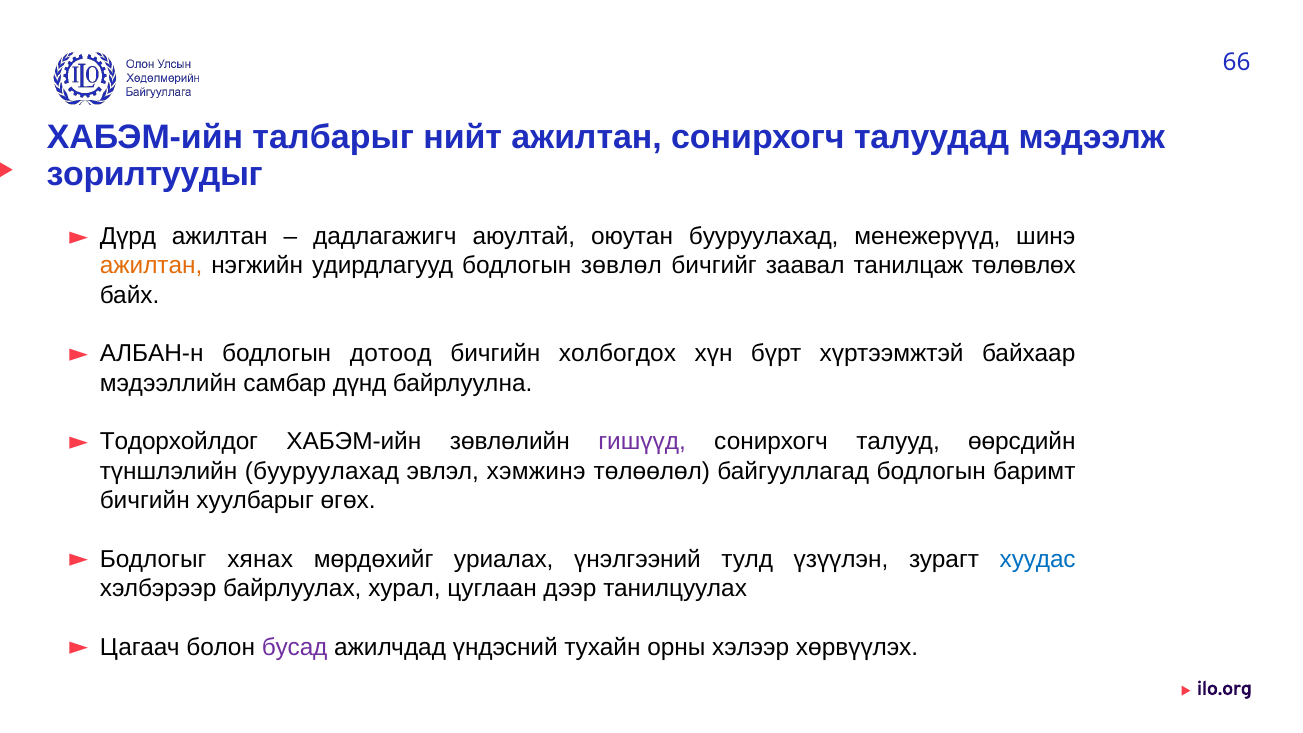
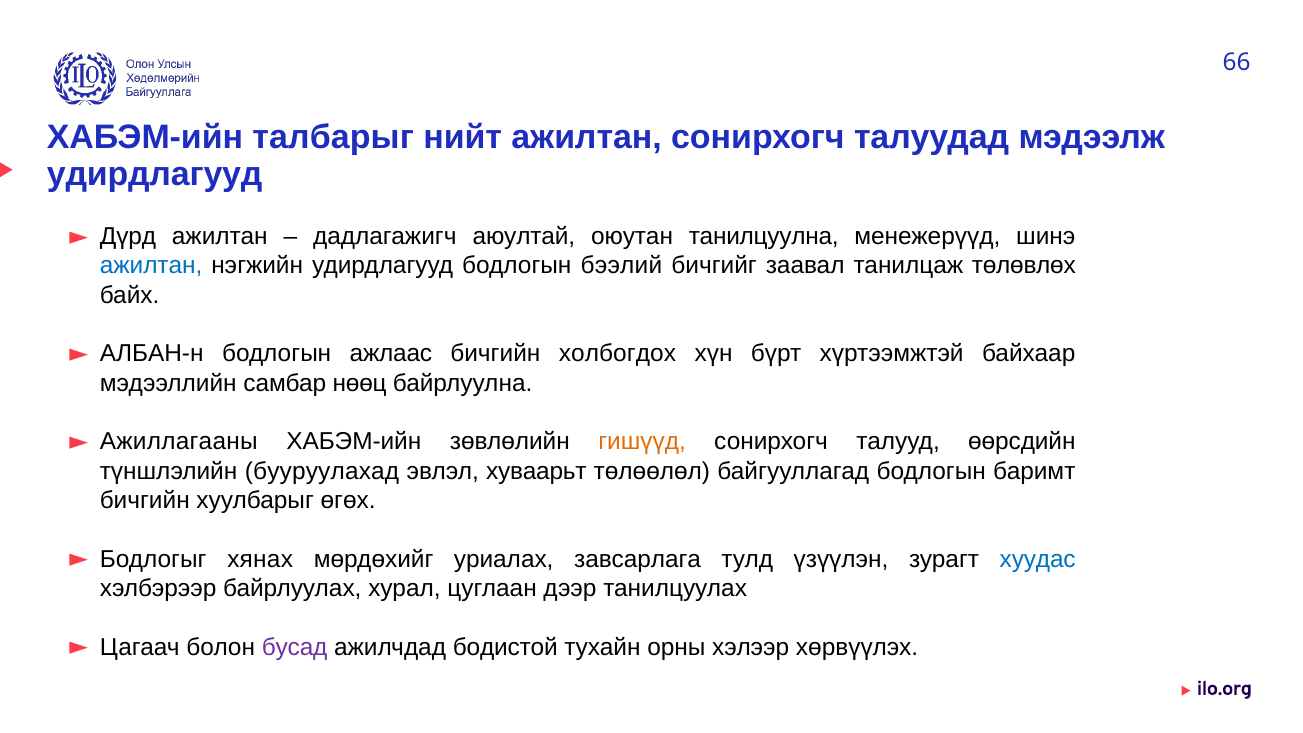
зорилтуудыг: зорилтуудыг -> удирдлагууд (155, 174)
оюутан бууруулахад: бууруулахад -> танилцуулна (764, 237)
ажилтан colour: orange -> blue (151, 266)
зөвлөл: зөвлөл -> бээлий (621, 266)
дотоод: дотоод -> ажлаас (391, 354)
дүнд: дүнд -> нөөц (360, 383)
Тодорхойлдог: Тодорхойлдог -> Ажиллагааны (179, 442)
гишүүд colour: purple -> orange (642, 442)
хэмжинэ: хэмжинэ -> хуваарьт (536, 471)
үнэлгээний: үнэлгээний -> завсарлага (638, 559)
үндэсний: үндэсний -> бодистой (505, 647)
